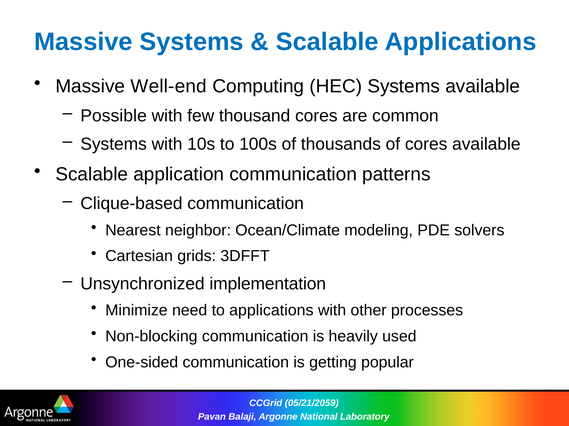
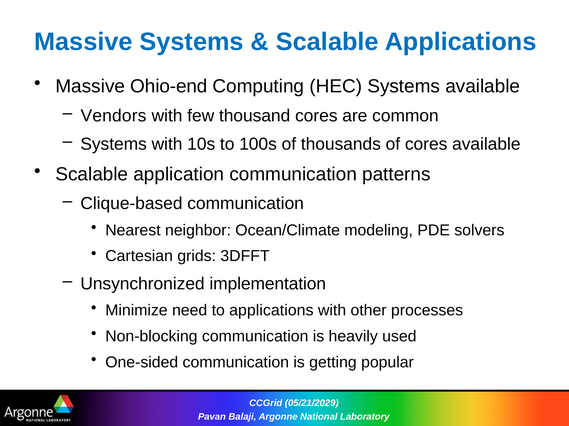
Well-end: Well-end -> Ohio-end (169, 86)
Possible: Possible -> Vendors (114, 116)
05/21/2059: 05/21/2059 -> 05/21/2029 (312, 404)
